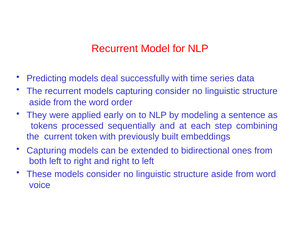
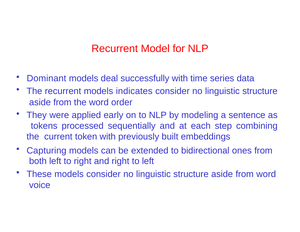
Predicting: Predicting -> Dominant (46, 78)
models capturing: capturing -> indicates (134, 91)
